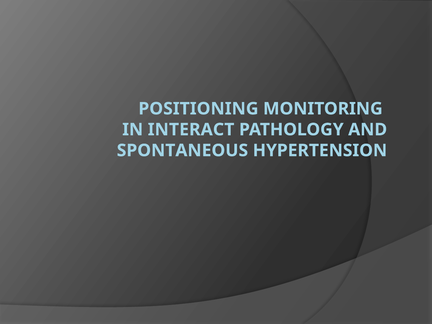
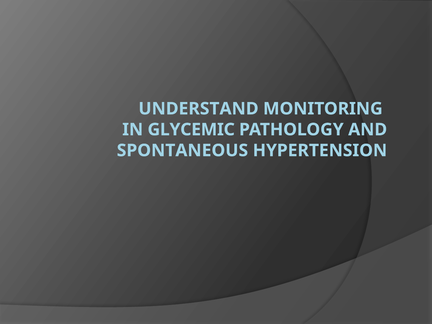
POSITIONING: POSITIONING -> UNDERSTAND (198, 109)
INTERACT: INTERACT -> GLYCEMIC (191, 130)
